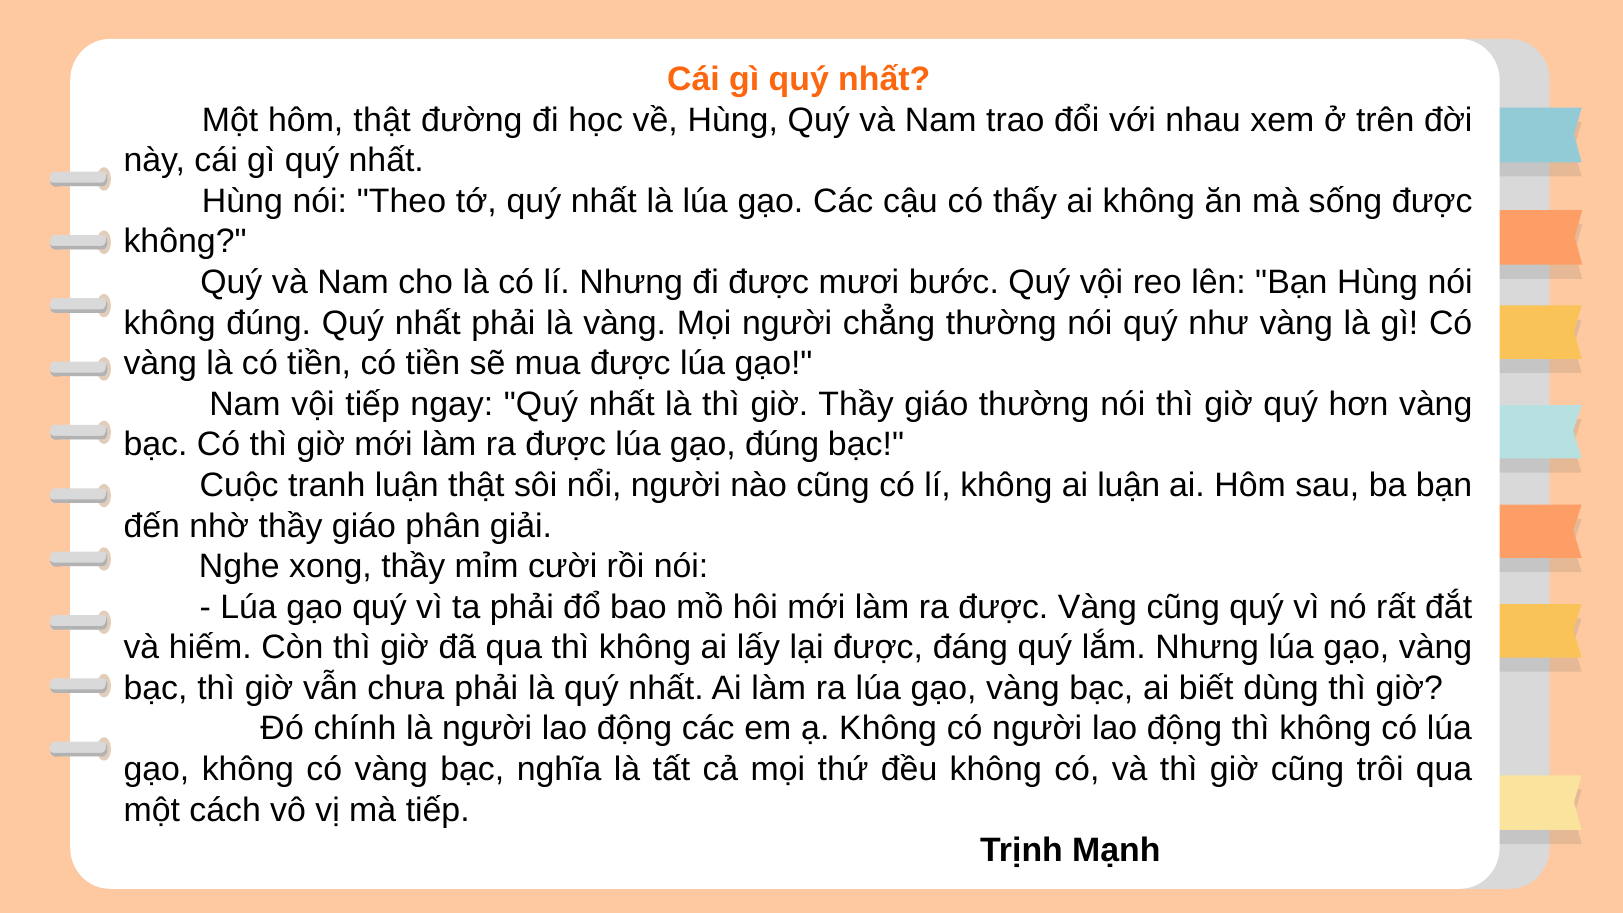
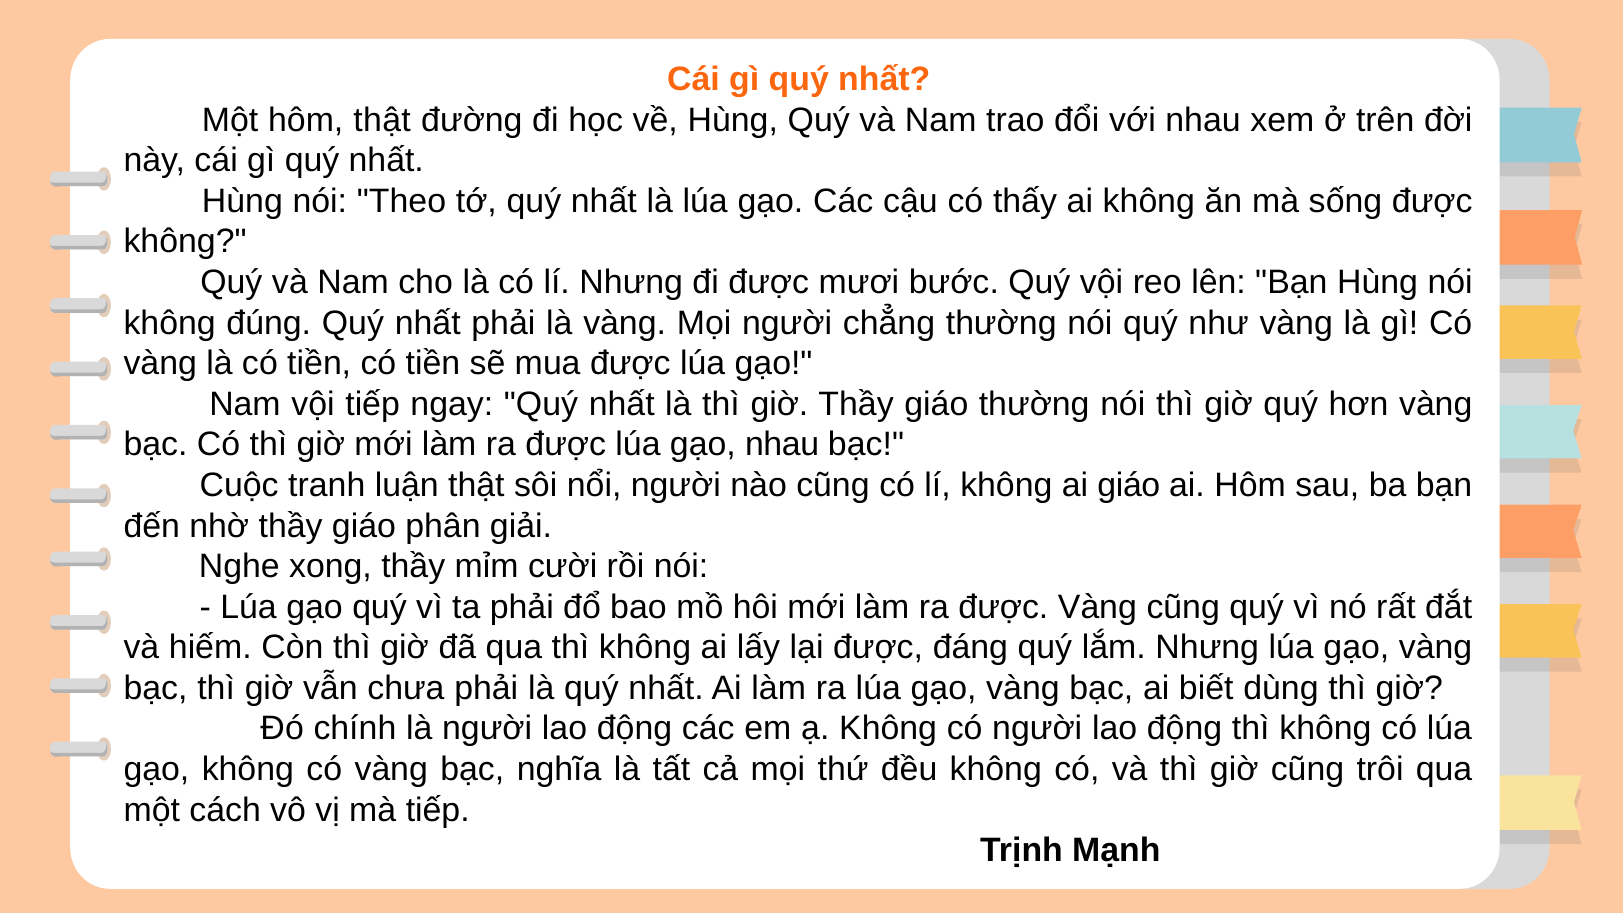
gạo đúng: đúng -> nhau (782, 445)
ai luận: luận -> giáo (1129, 485)
